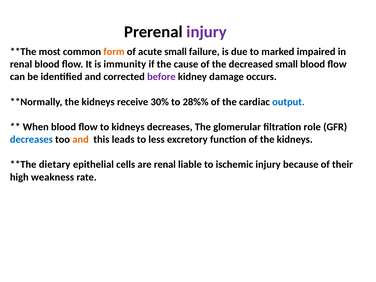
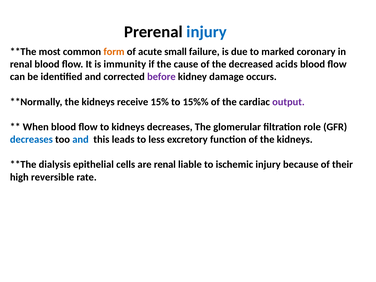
injury colour: purple -> blue (207, 32)
impaired: impaired -> coronary (316, 52)
decreased small: small -> acids (287, 64)
30%: 30% -> 15% (160, 102)
28%%: 28%% -> 15%% (196, 102)
output colour: blue -> purple (288, 102)
and colour: orange -> blue (81, 139)
dietary: dietary -> dialysis (55, 165)
weakness: weakness -> reversible (53, 177)
